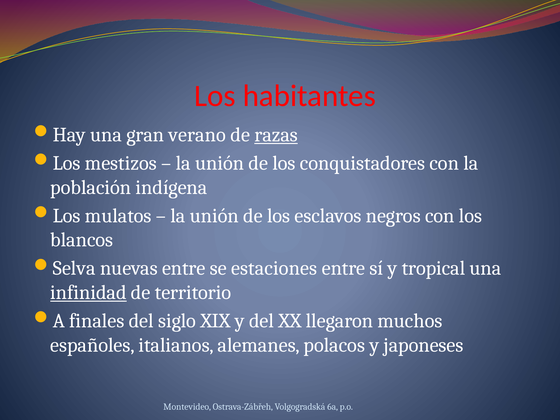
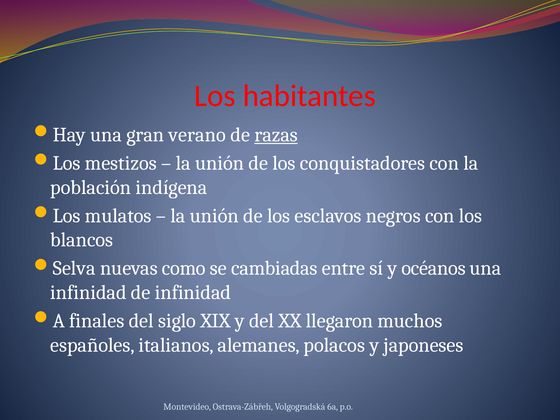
nuevas entre: entre -> como (184, 268)
estaciones: estaciones -> cambiadas (274, 268)
tropical: tropical -> océanos (434, 268)
infinidad underline: present -> none (88, 292)
de territorio: territorio -> infinidad (193, 292)
